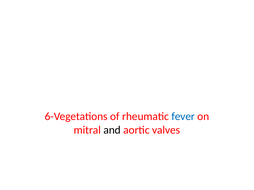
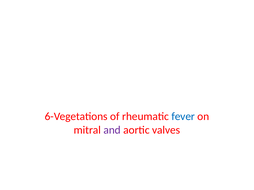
and colour: black -> purple (112, 130)
